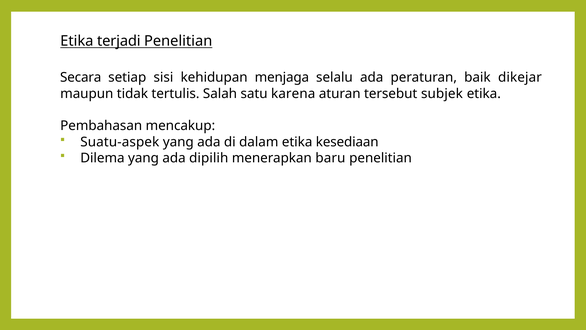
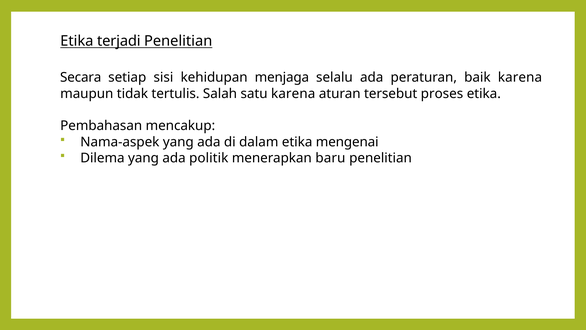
baik dikejar: dikejar -> karena (520, 77)
subjek: subjek -> proses (442, 93)
Suatu-aspek: Suatu-aspek -> Nama-aspek (120, 142)
kesediaan: kesediaan -> mengenai (347, 142)
dipilih: dipilih -> politik (209, 158)
